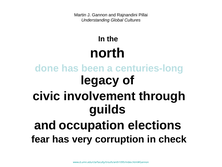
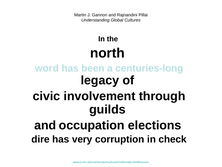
done: done -> word (47, 68)
fear: fear -> dire (41, 139)
